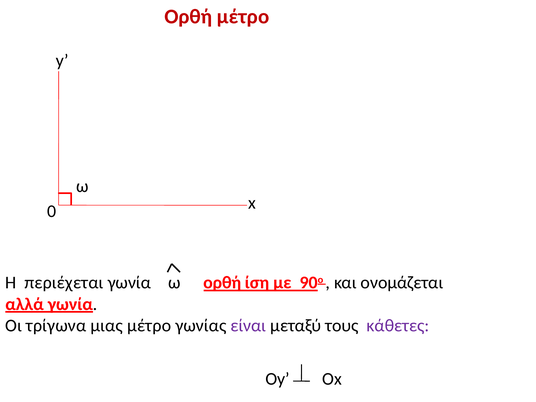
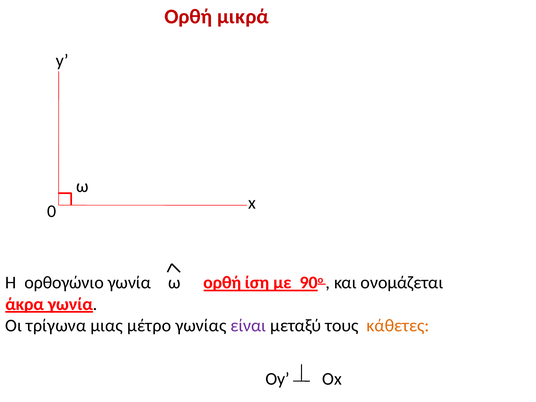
Ορθή μέτρο: μέτρο -> μικρά (243, 17)
περιέχεται: περιέχεται -> ορθογώνιο (64, 283)
αλλά: αλλά -> άκρα (25, 304)
κάθετες colour: purple -> orange (398, 326)
